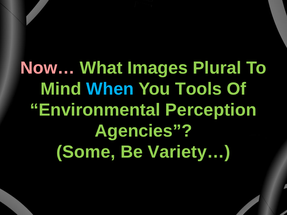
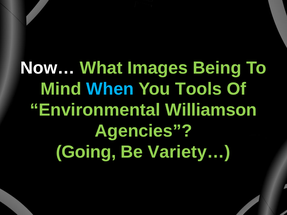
Now… colour: pink -> white (48, 68)
Plural: Plural -> Being (217, 68)
Perception: Perception -> Williamson (211, 110)
Some: Some -> Going (86, 152)
